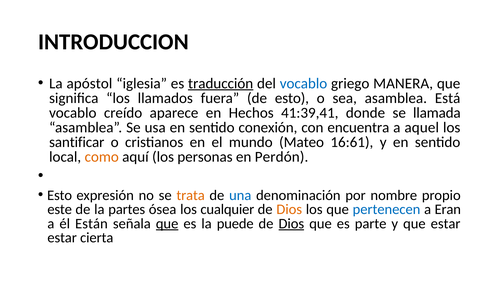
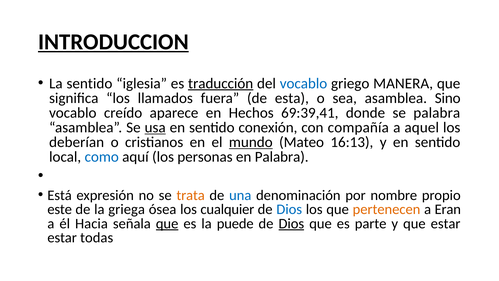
INTRODUCCION underline: none -> present (113, 42)
La apóstol: apóstol -> sentido (89, 83)
de esto: esto -> esta (292, 98)
Está: Está -> Sino (448, 98)
41:39,41: 41:39,41 -> 69:39,41 (310, 113)
se llamada: llamada -> palabra (437, 113)
usa underline: none -> present (155, 127)
encuentra: encuentra -> compañía (358, 127)
santificar: santificar -> deberían (77, 142)
mundo underline: none -> present (251, 142)
16:61: 16:61 -> 16:13 (352, 142)
como colour: orange -> blue (102, 157)
en Perdón: Perdón -> Palabra (282, 157)
Esto: Esto -> Está (60, 195)
partes: partes -> griega (127, 209)
Dios colour: orange -> blue (289, 209)
pertenecen colour: blue -> orange (387, 209)
Están: Están -> Hacia (91, 223)
cierta: cierta -> todas (97, 238)
